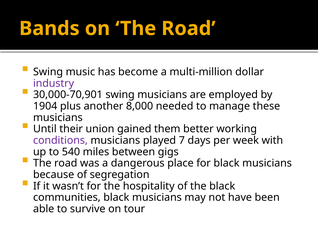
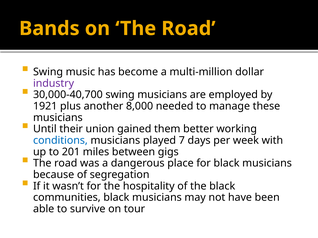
30,000-70,901: 30,000-70,901 -> 30,000-40,700 (68, 95)
1904: 1904 -> 1921 (45, 106)
conditions colour: purple -> blue (60, 141)
540: 540 -> 201 (71, 152)
